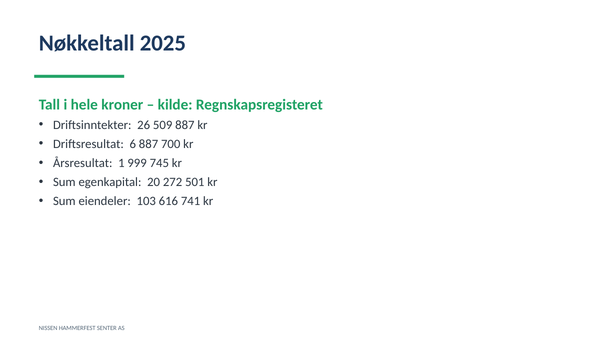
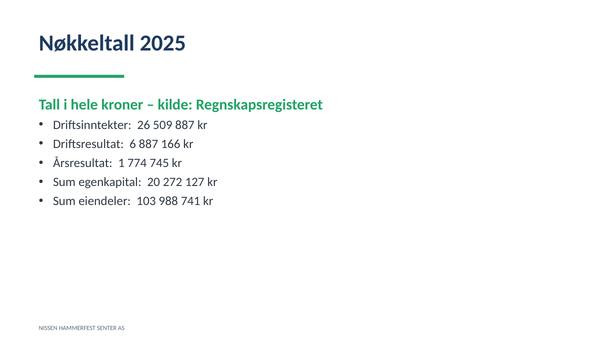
700: 700 -> 166 (171, 144)
999: 999 -> 774 (137, 163)
501: 501 -> 127 (195, 182)
616: 616 -> 988 (168, 201)
